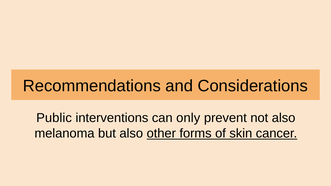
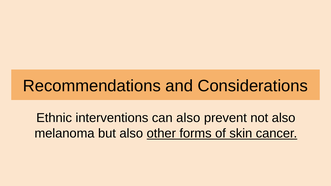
Public: Public -> Ethnic (54, 118)
can only: only -> also (188, 118)
